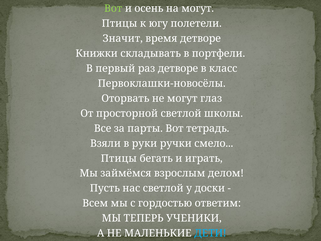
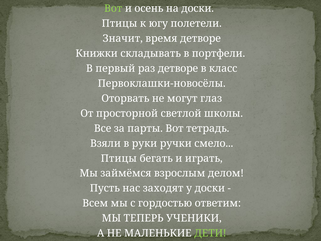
на могут: могут -> доски (198, 8)
нас светлой: светлой -> заходят (163, 188)
ДЕТИ colour: light blue -> light green (210, 233)
